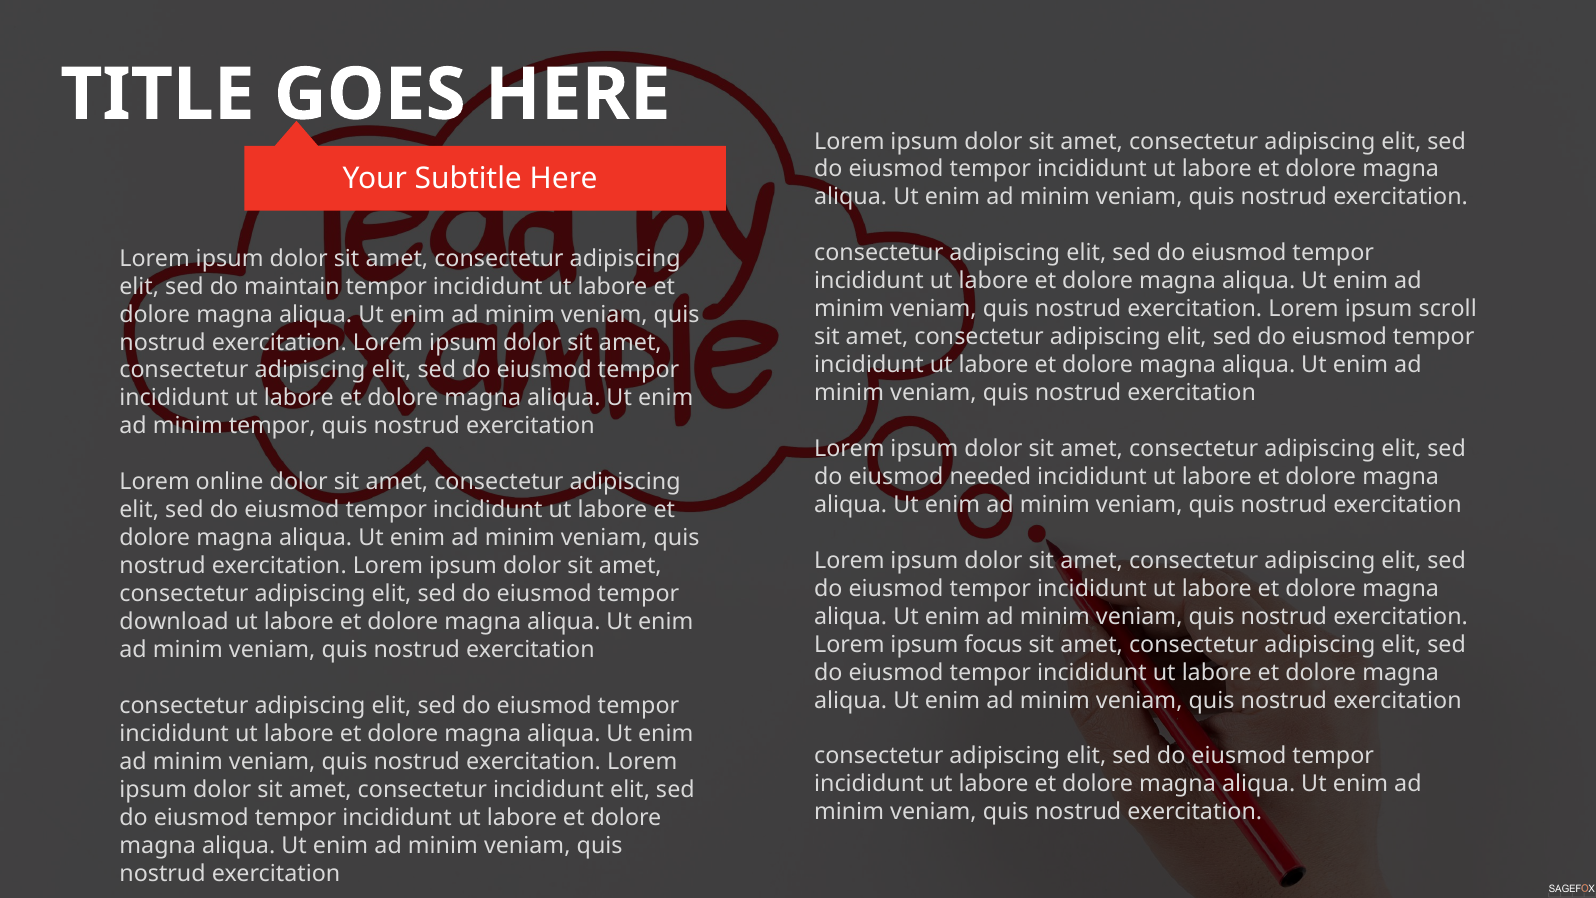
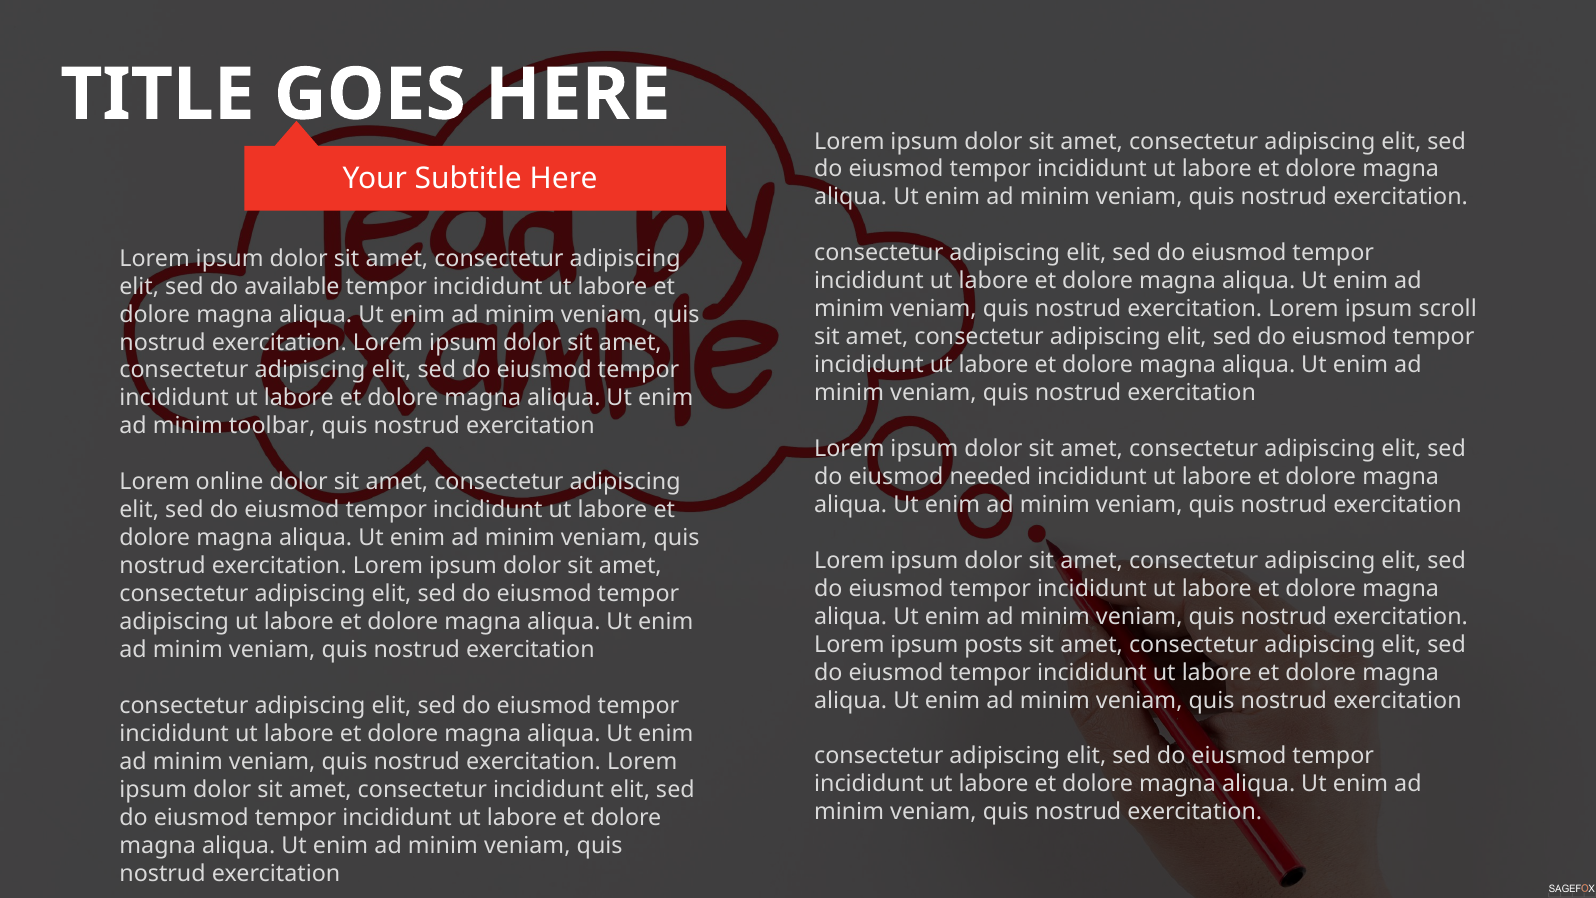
maintain: maintain -> available (292, 286)
minim tempor: tempor -> toolbar (272, 426)
download: download -> adipiscing (174, 622)
focus: focus -> posts (994, 644)
